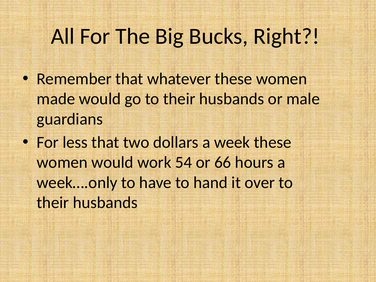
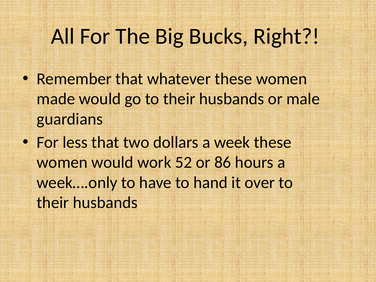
54: 54 -> 52 (184, 162)
66: 66 -> 86 (223, 162)
